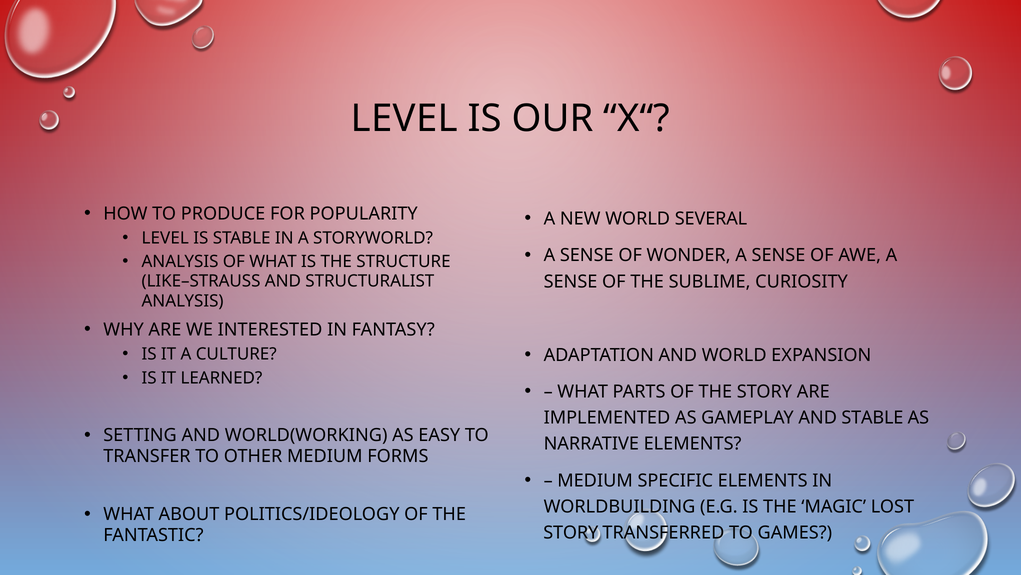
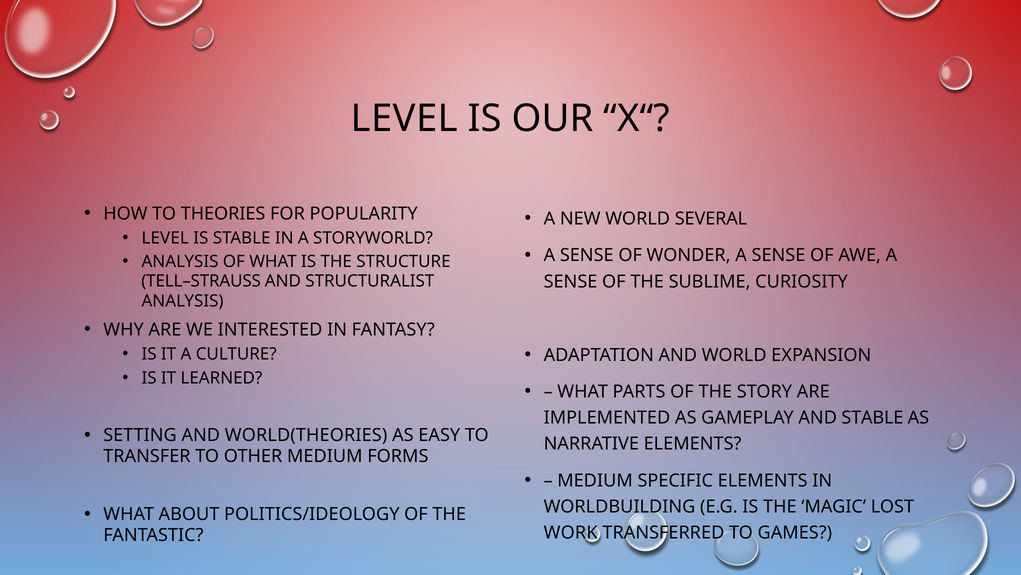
PRODUCE: PRODUCE -> THEORIES (223, 213)
LIKE–STRAUSS: LIKE–STRAUSS -> TELL–STRAUSS (201, 281)
WORLD(WORKING: WORLD(WORKING -> WORLD(THEORIES (306, 435)
STORY: STORY -> WORK (571, 532)
